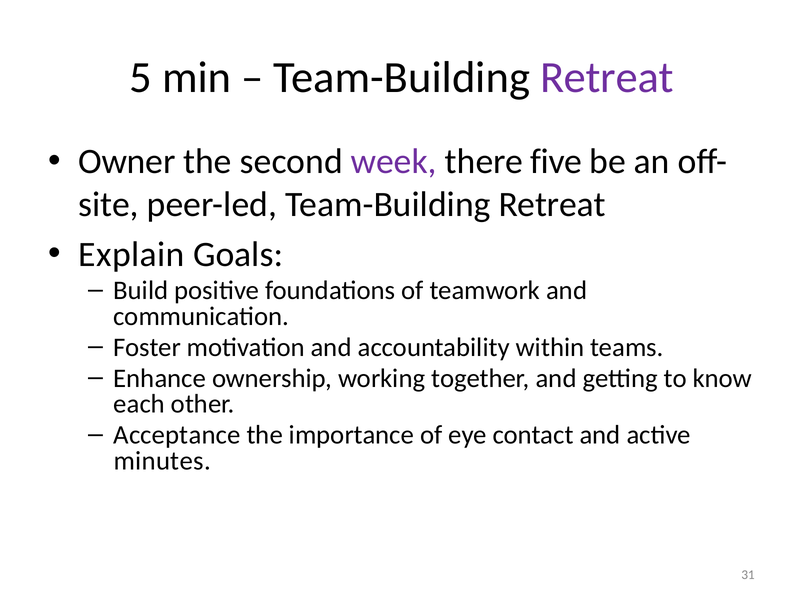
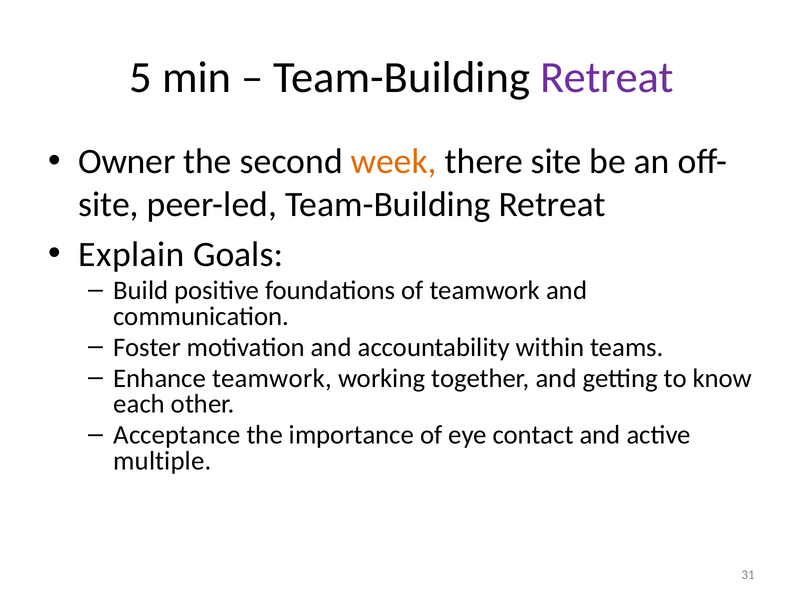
week colour: purple -> orange (394, 162)
there five: five -> site (556, 162)
Enhance ownership: ownership -> teamwork (272, 378)
minutes: minutes -> multiple (162, 461)
